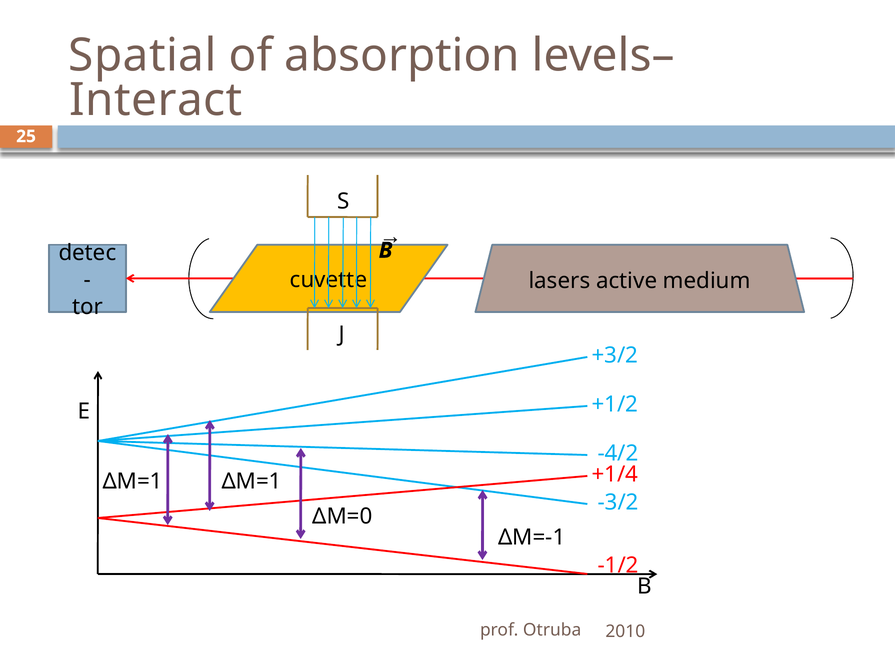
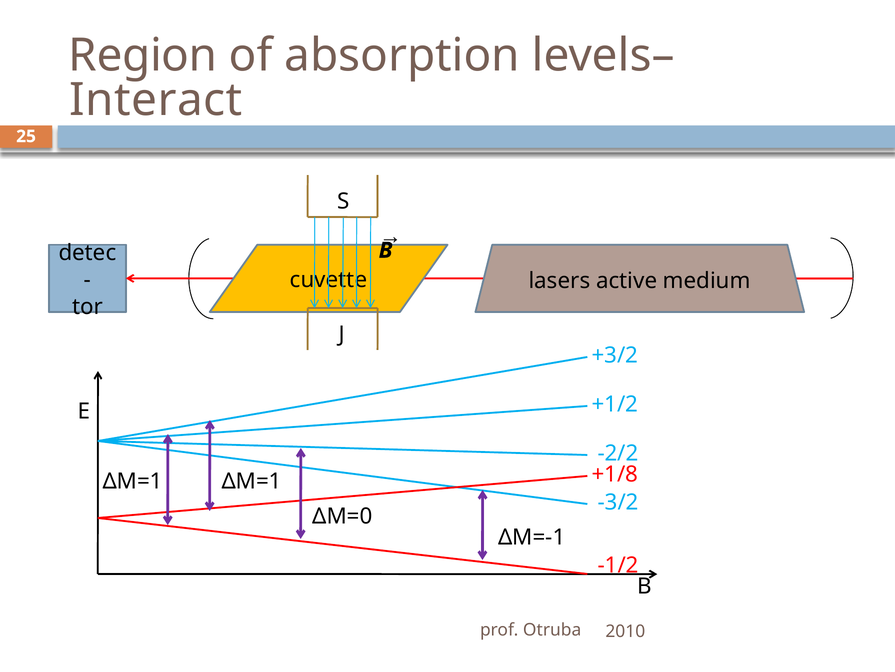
Spatial: Spatial -> Region (143, 56)
-4/2: -4/2 -> -2/2 (618, 453)
+1/4: +1/4 -> +1/8 (615, 474)
